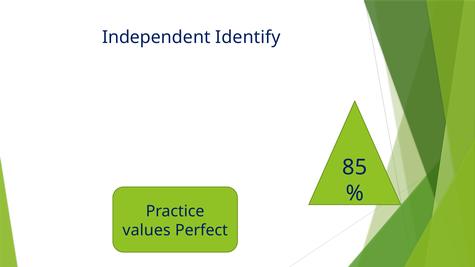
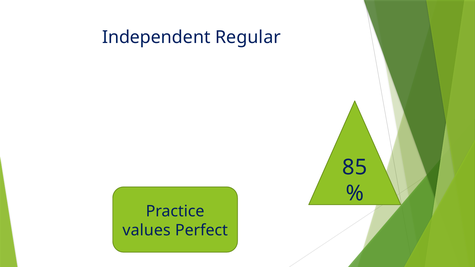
Identify: Identify -> Regular (248, 37)
